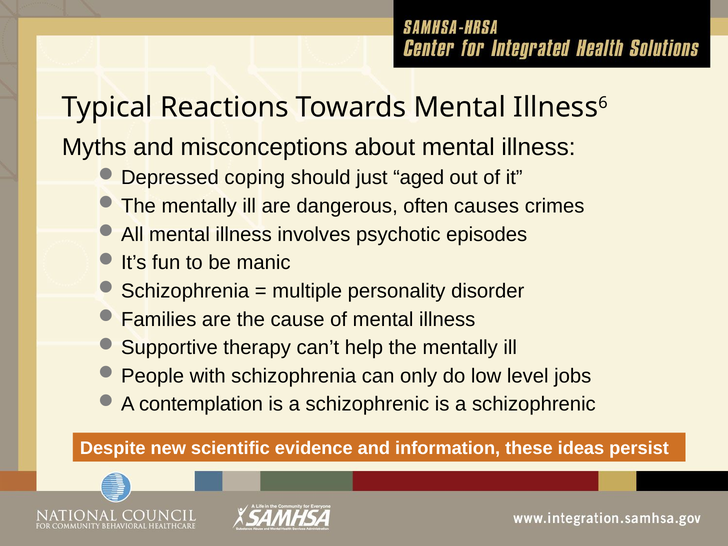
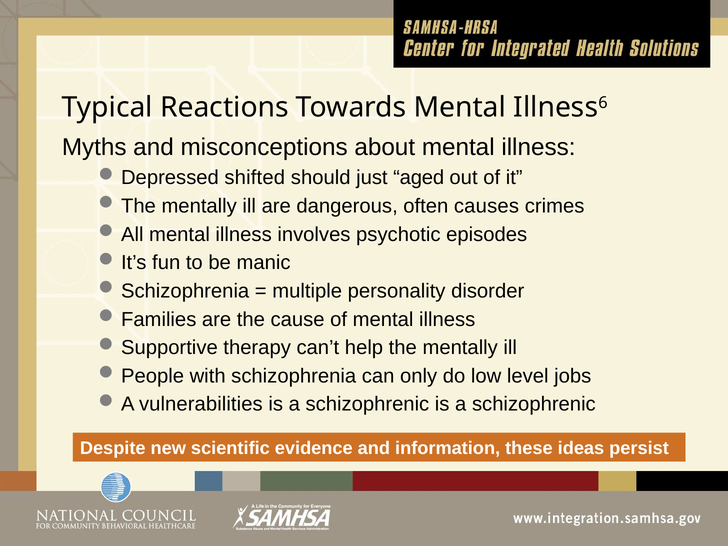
coping: coping -> shifted (255, 178)
contemplation: contemplation -> vulnerabilities (201, 404)
